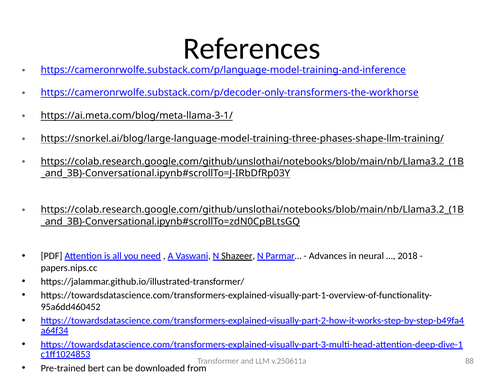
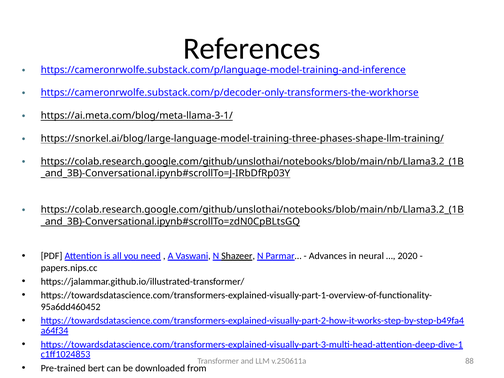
2018: 2018 -> 2020 (408, 256)
